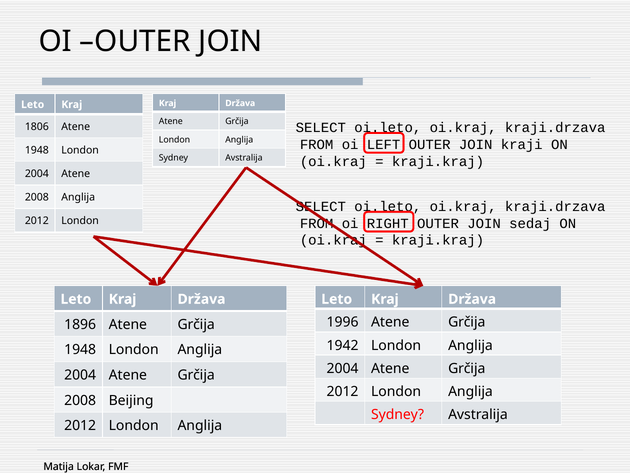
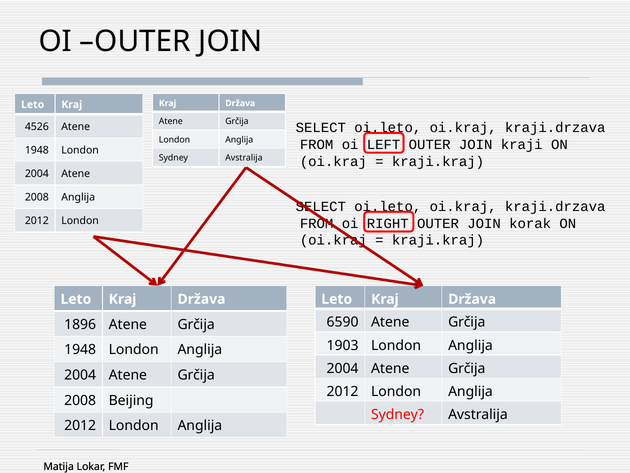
1806: 1806 -> 4526 (37, 127)
sedaj: sedaj -> korak (530, 223)
1996: 1996 -> 6590 (343, 322)
1942: 1942 -> 1903 (343, 345)
